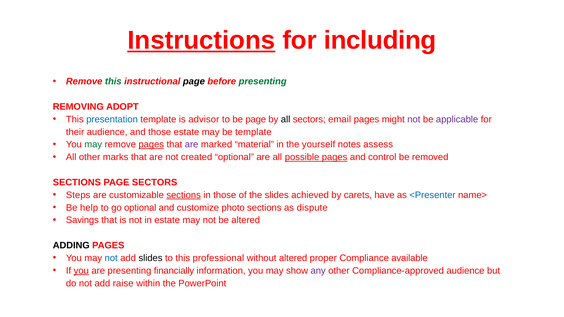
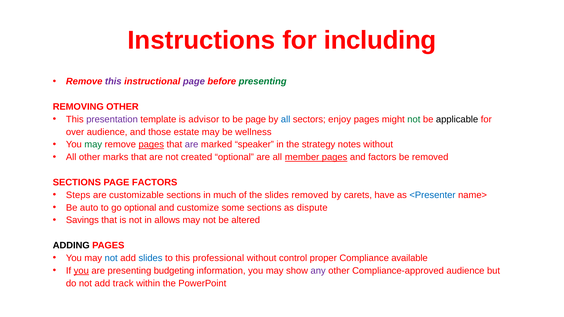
Instructions underline: present -> none (201, 40)
this colour: green -> purple (113, 82)
page colour: black -> purple (194, 82)
REMOVING ADOPT: ADOPT -> OTHER (122, 107)
presentation colour: blue -> purple (112, 119)
all colour: black -> blue (286, 119)
email: email -> enjoy (340, 119)
not colour: purple -> green (414, 119)
applicable colour: purple -> black (457, 119)
their: their -> over (75, 132)
be template: template -> wellness (253, 132)
material: material -> speaker (254, 145)
yourself: yourself -> strategy (319, 145)
notes assess: assess -> without (378, 145)
possible: possible -> member (302, 157)
and control: control -> factors (382, 157)
PAGE SECTORS: SECTORS -> FACTORS (155, 183)
sections underline: present -> none (184, 195)
in those: those -> much (225, 195)
slides achieved: achieved -> removed (310, 195)
help: help -> auto (89, 208)
photo: photo -> some (233, 208)
in estate: estate -> allows (167, 220)
slides colour: black -> blue (150, 258)
without altered: altered -> control (293, 258)
financially: financially -> budgeting (174, 271)
raise: raise -> track (123, 284)
